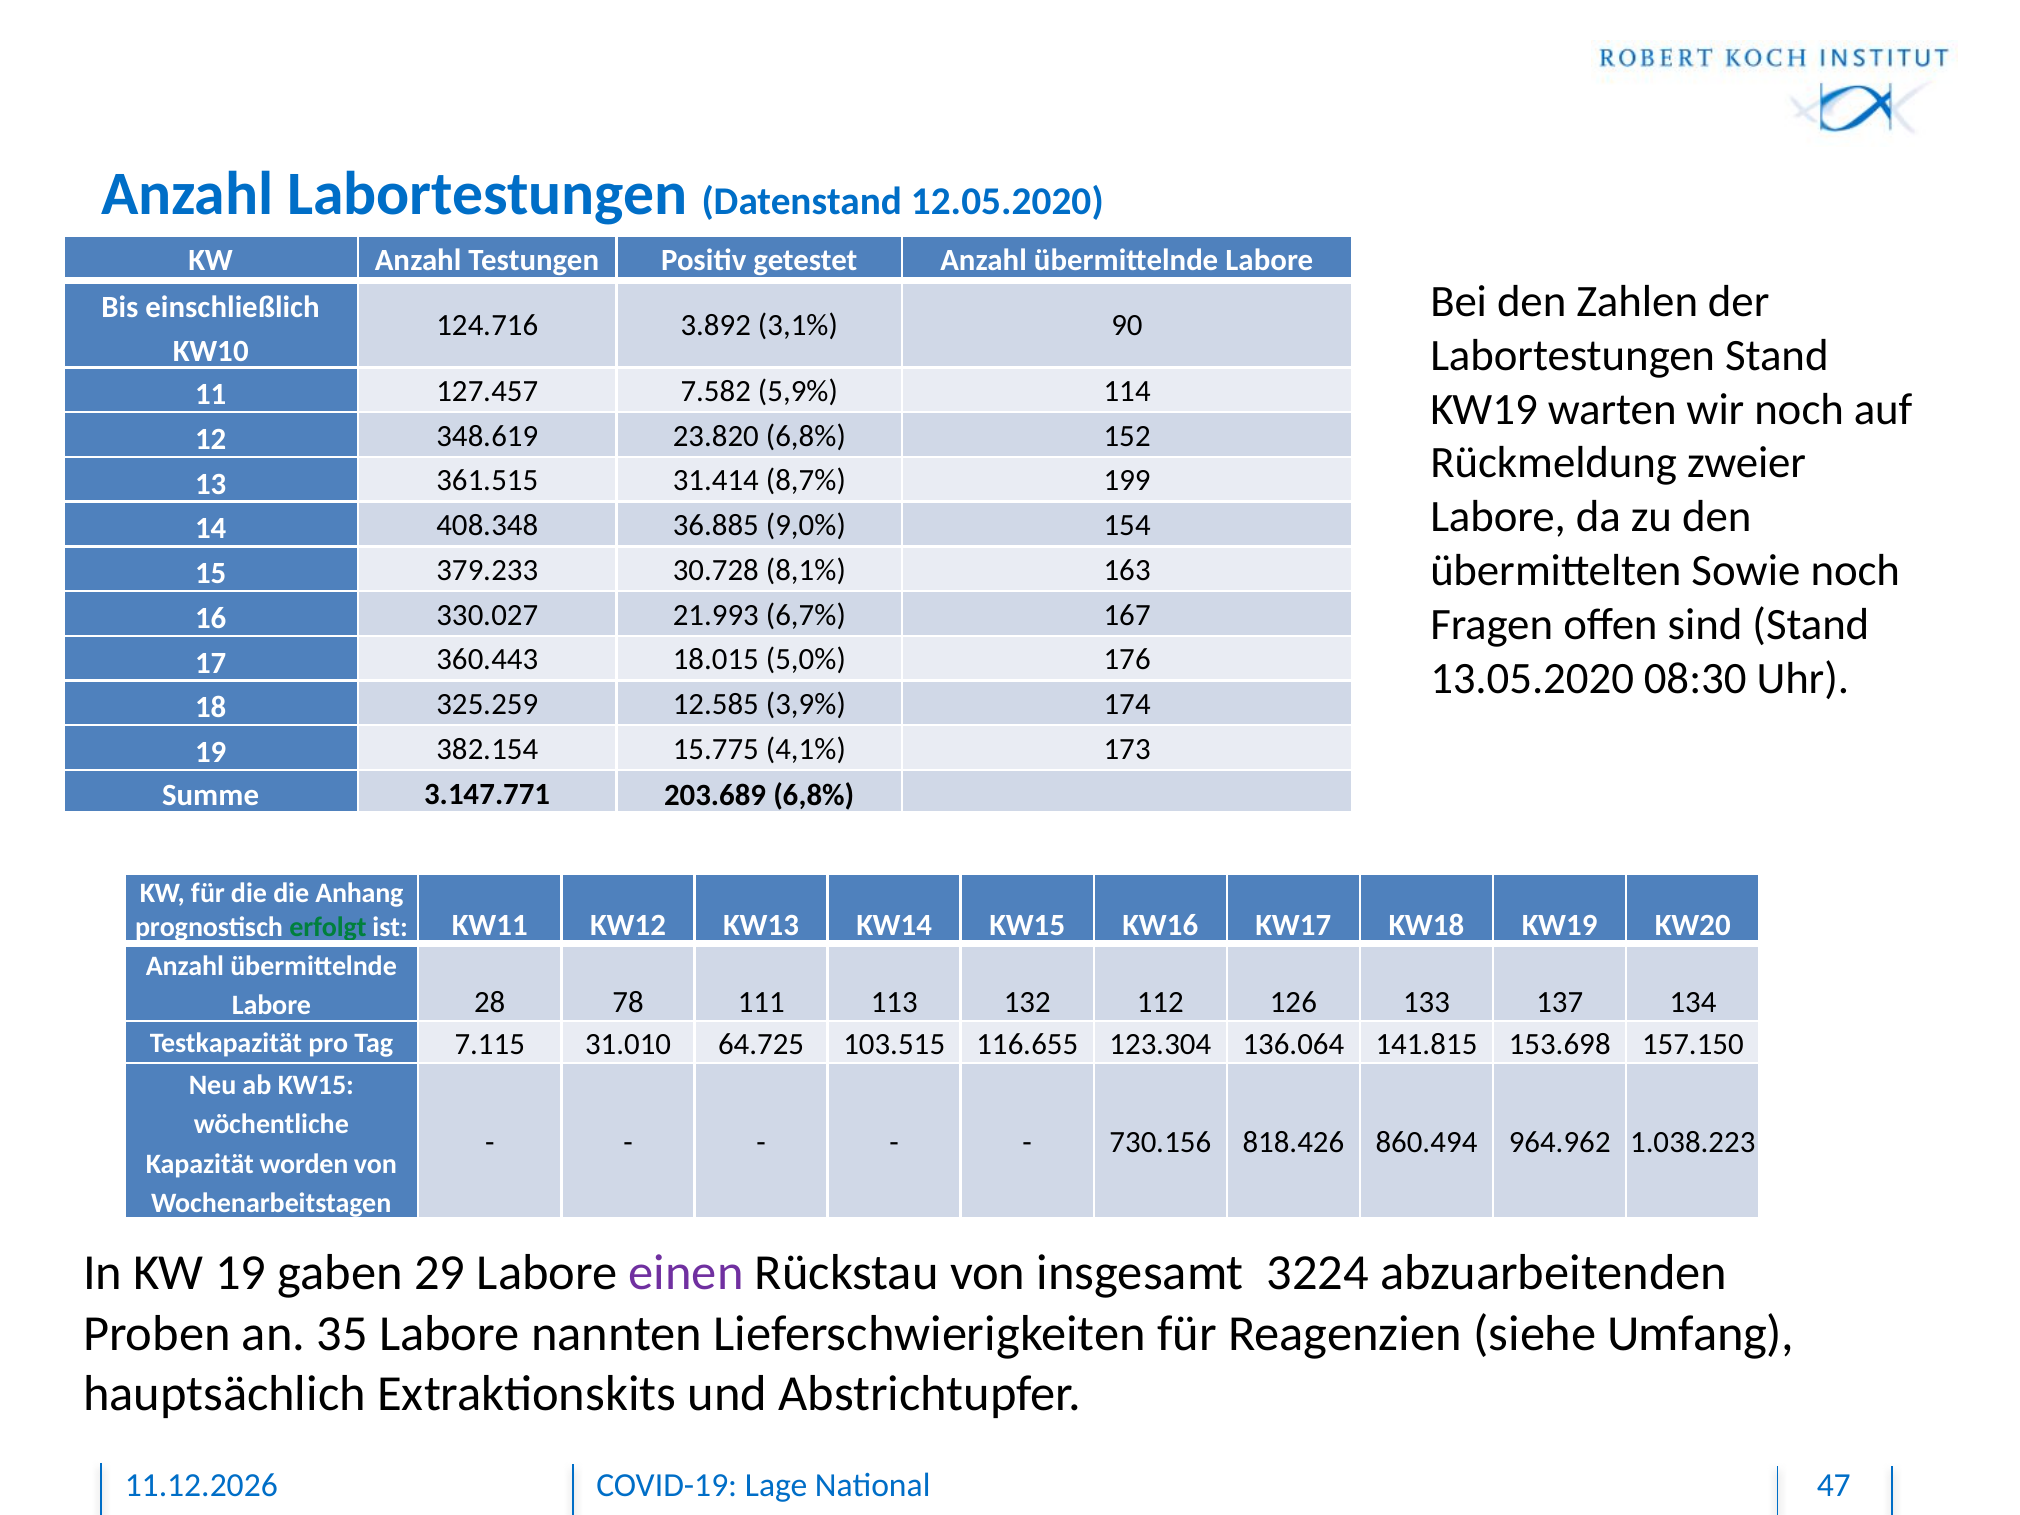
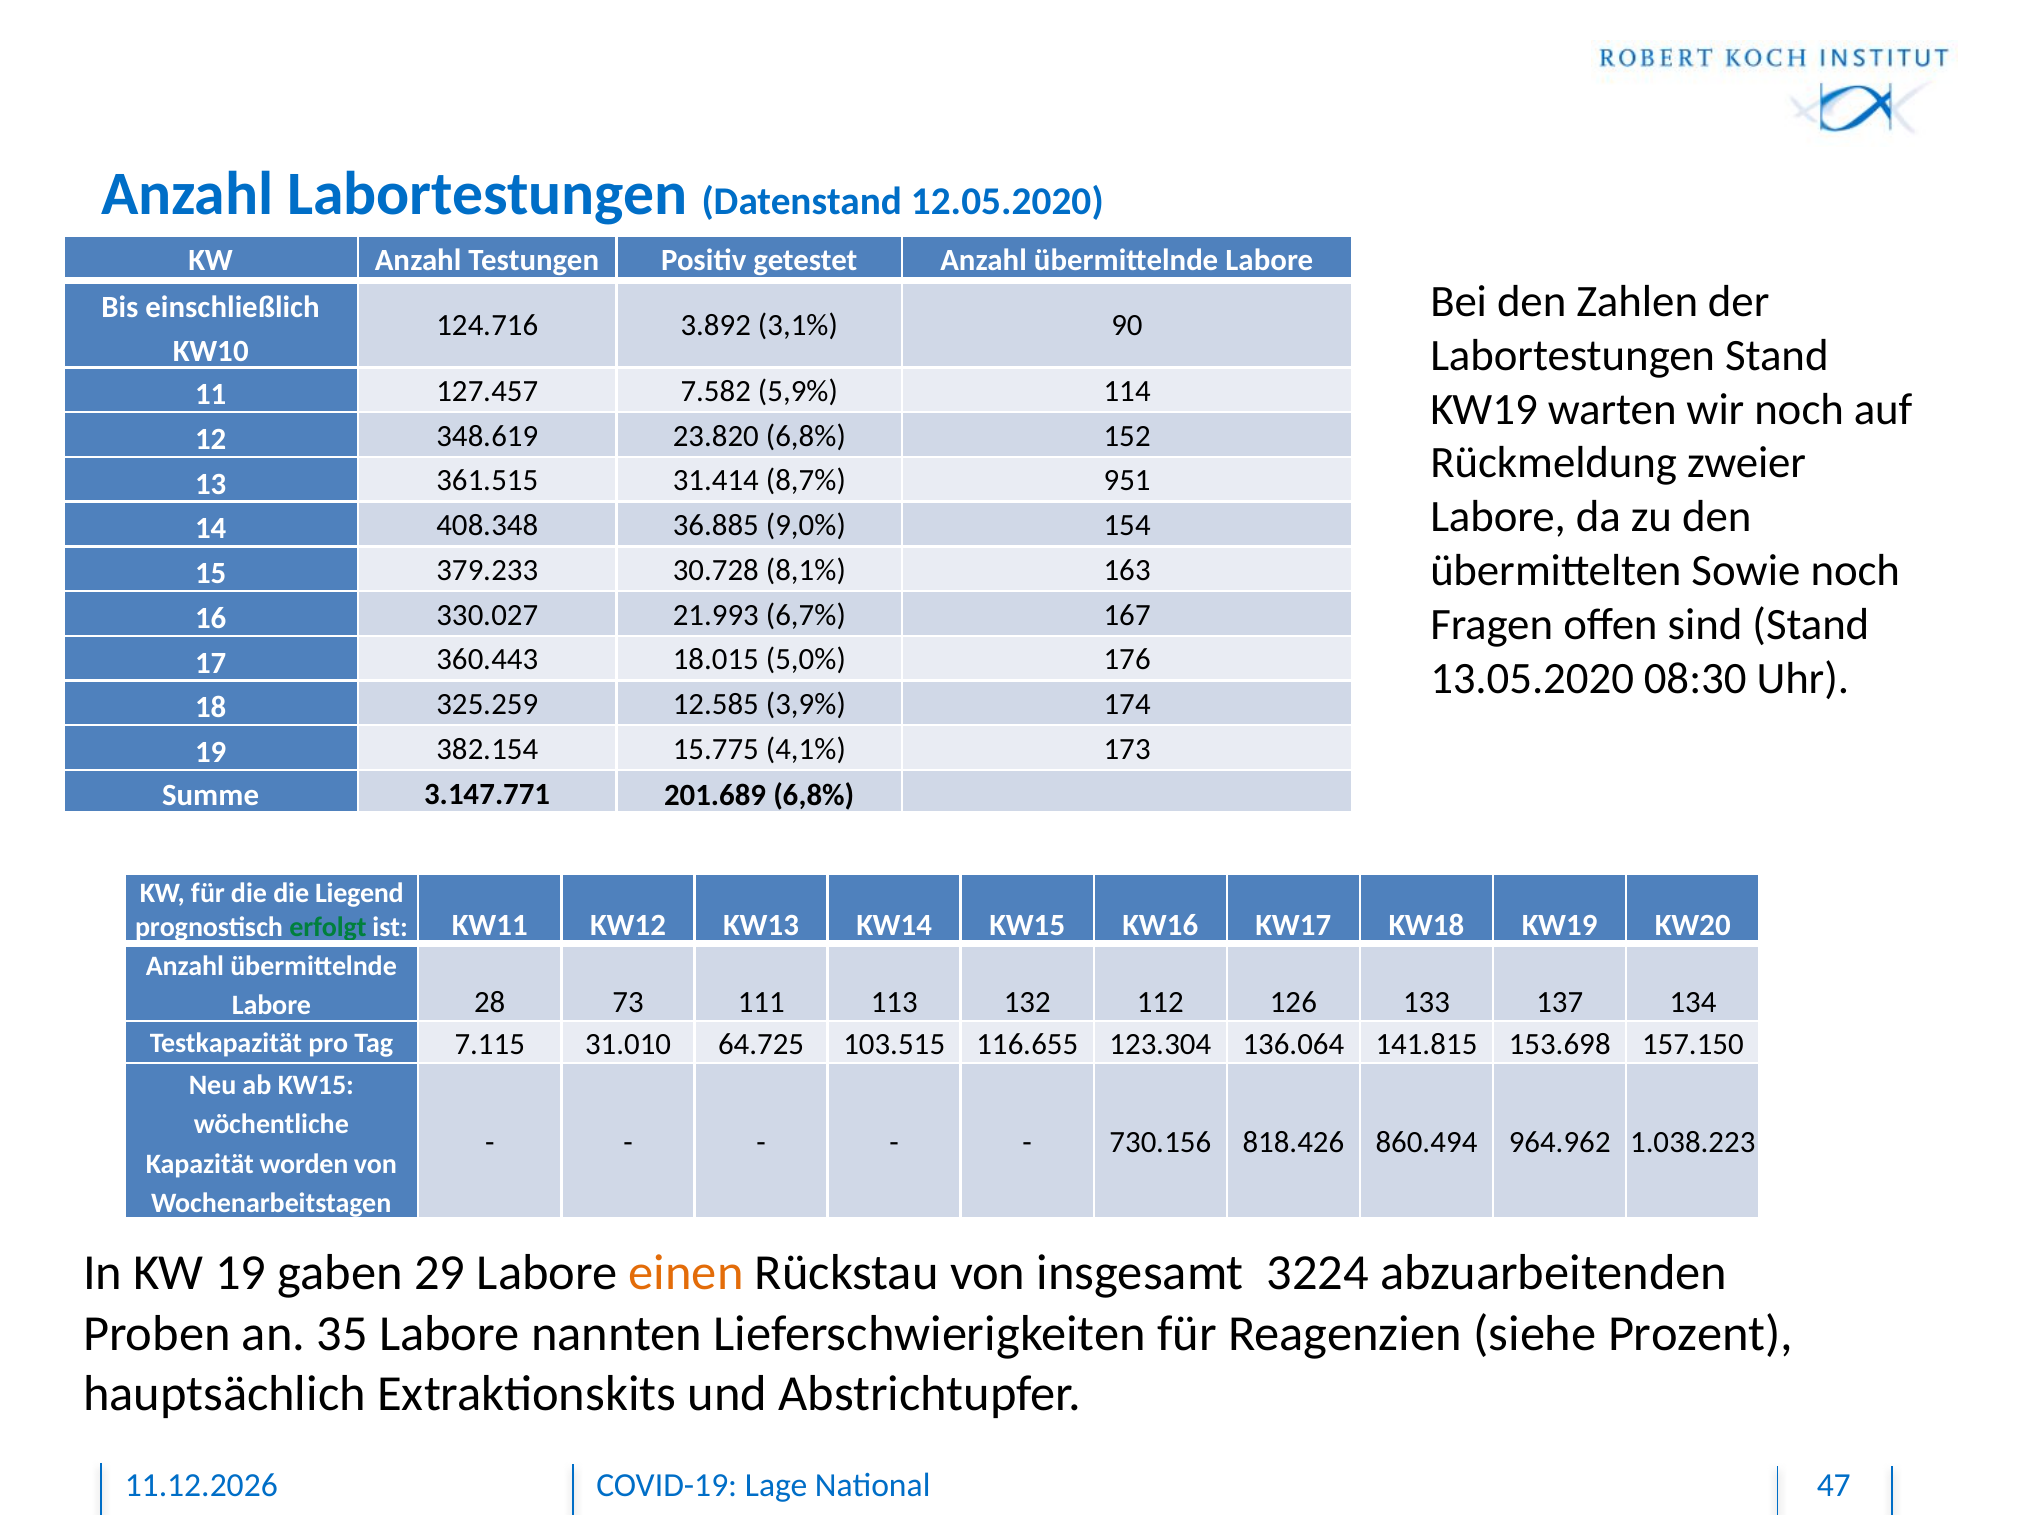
199: 199 -> 951 (1127, 481)
203.689: 203.689 -> 201.689 (715, 795)
Anhang: Anhang -> Liegend (359, 893)
78: 78 -> 73 (628, 1002)
einen colour: purple -> orange (686, 1273)
Umfang: Umfang -> Prozent (1700, 1334)
